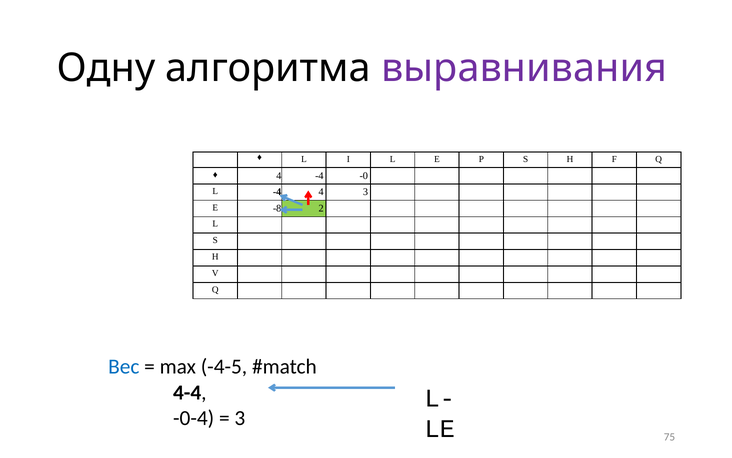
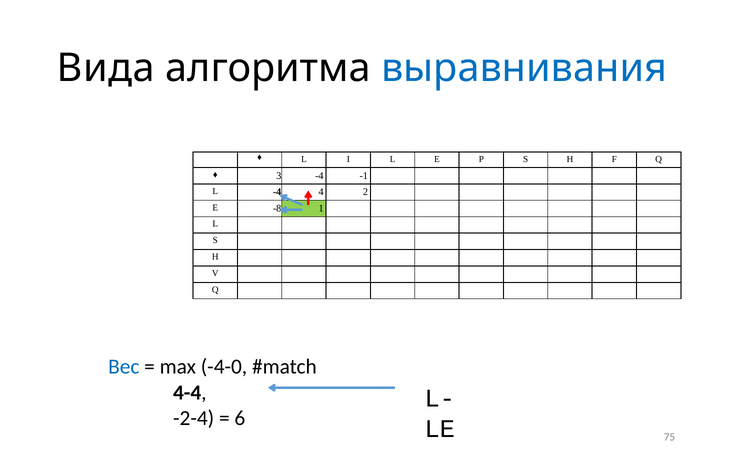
Одну: Одну -> Вида (106, 68)
выравнивания colour: purple -> blue (524, 68)
4: 4 -> 3 (279, 176)
-0: -0 -> -1 (364, 176)
4 3: 3 -> 2 (365, 192)
2: 2 -> 1 (321, 208)
-4-5: -4-5 -> -4-0 (224, 366)
-0-4: -0-4 -> -2-4 (194, 418)
3: 3 -> 6 (240, 418)
